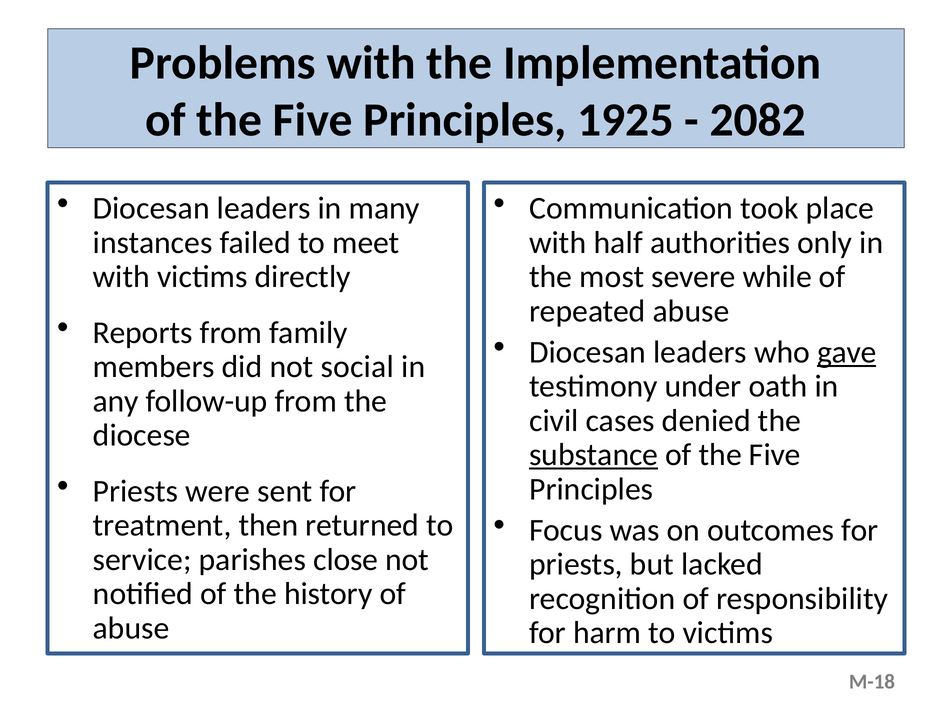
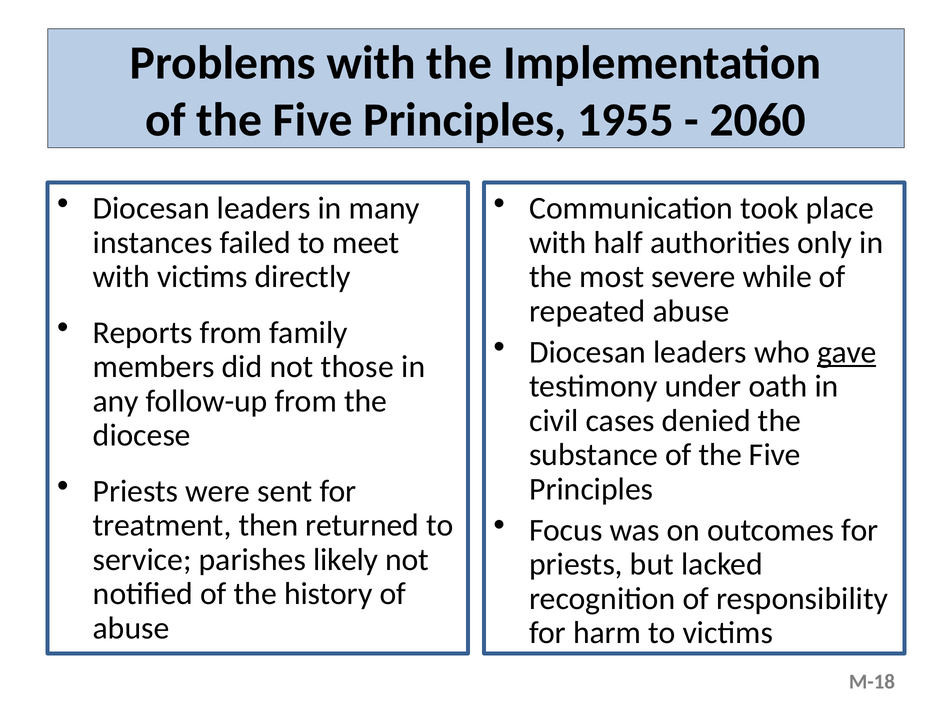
1925: 1925 -> 1955 (625, 120)
2082: 2082 -> 2060 (758, 120)
social: social -> those (357, 367)
substance underline: present -> none (594, 455)
close: close -> likely (346, 560)
